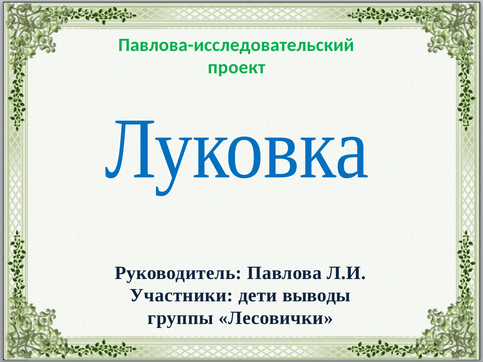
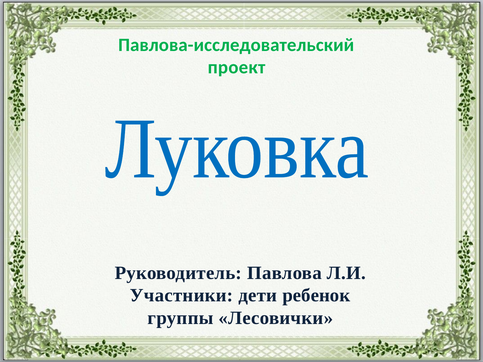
выводы: выводы -> ребенок (316, 296)
